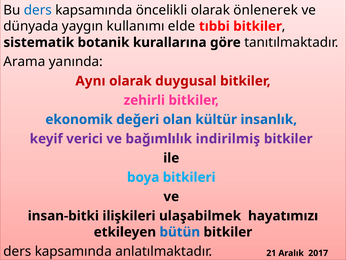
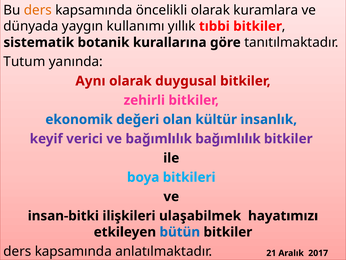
ders colour: blue -> orange (38, 10)
önlenerek: önlenerek -> kuramlara (266, 10)
elde: elde -> yıllık (182, 26)
Arama: Arama -> Tutum (24, 62)
bağımlılık indirilmiş: indirilmiş -> bağımlılık (228, 139)
